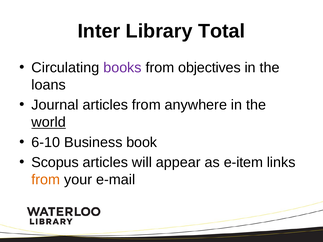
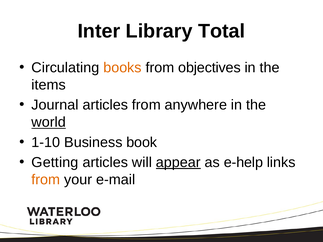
books colour: purple -> orange (122, 68)
loans: loans -> items (49, 85)
6-10: 6-10 -> 1-10 (46, 142)
Scopus: Scopus -> Getting (55, 163)
appear underline: none -> present (178, 163)
e-item: e-item -> e-help (243, 163)
